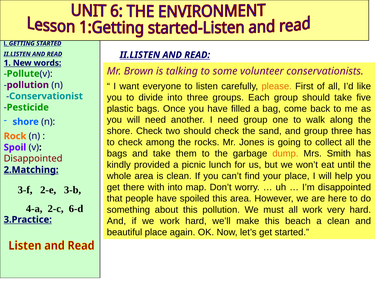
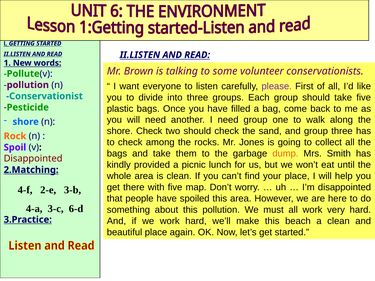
please colour: orange -> purple (277, 86)
with into: into -> five (175, 188)
3-f: 3-f -> 4-f (25, 190)
2-c: 2-c -> 3-c (56, 209)
